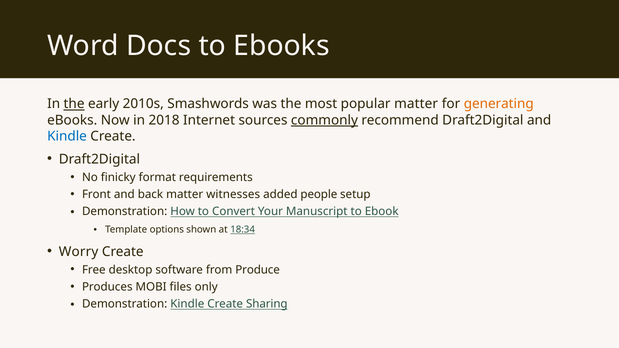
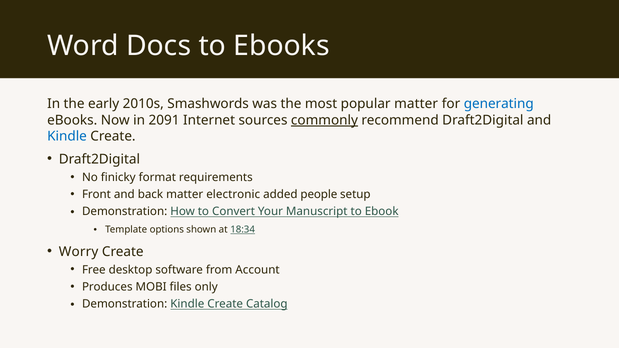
the underline: present -> none (74, 104)
generating colour: orange -> blue (499, 104)
2018: 2018 -> 2091 (164, 120)
witnesses: witnesses -> electronic (233, 195)
Produce: Produce -> Account (258, 270)
Sharing: Sharing -> Catalog (267, 304)
